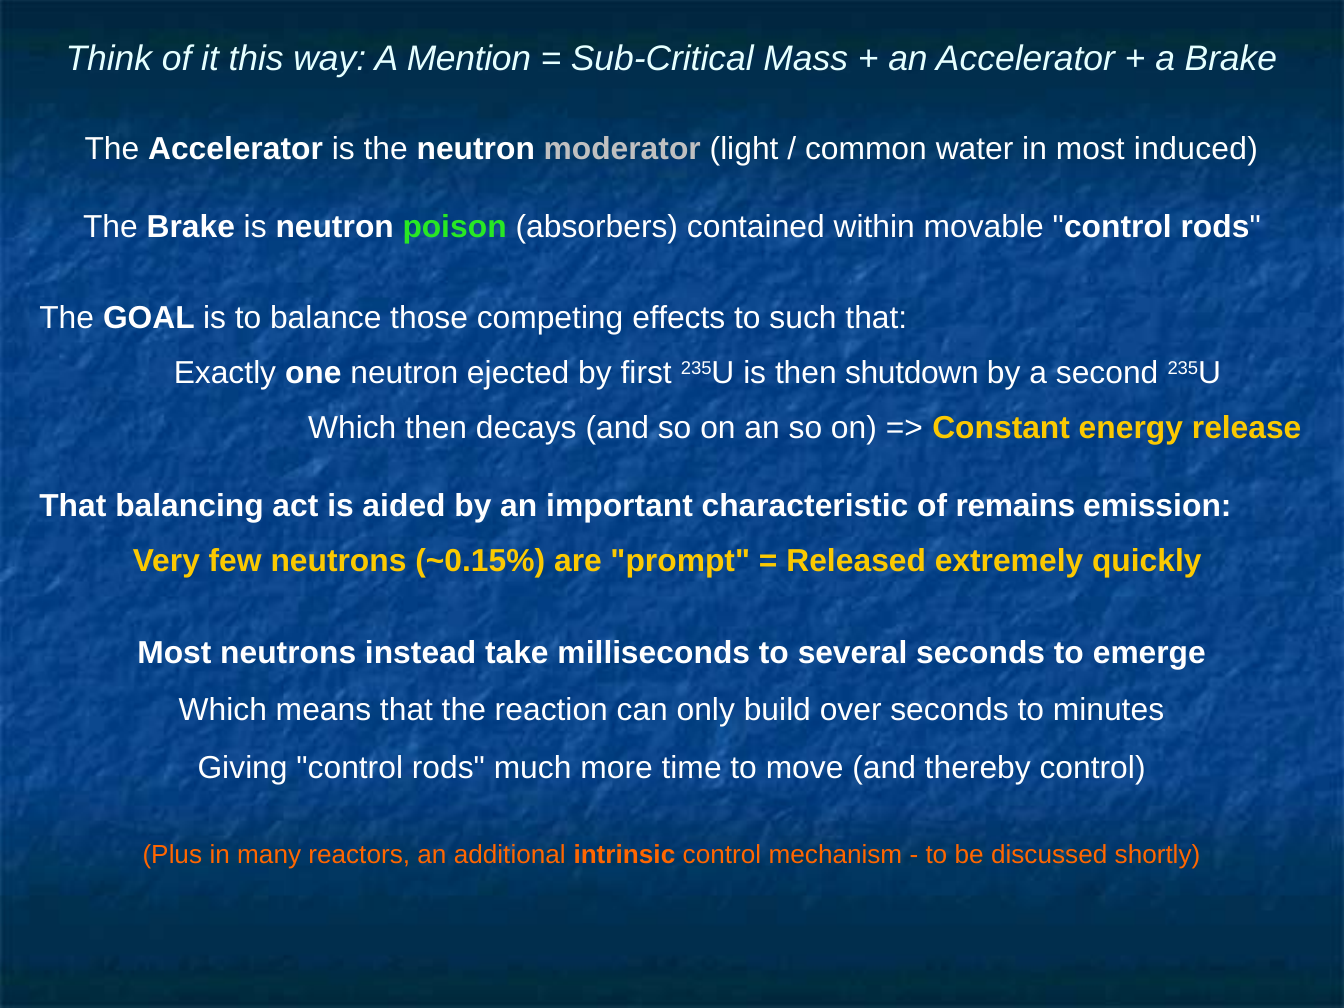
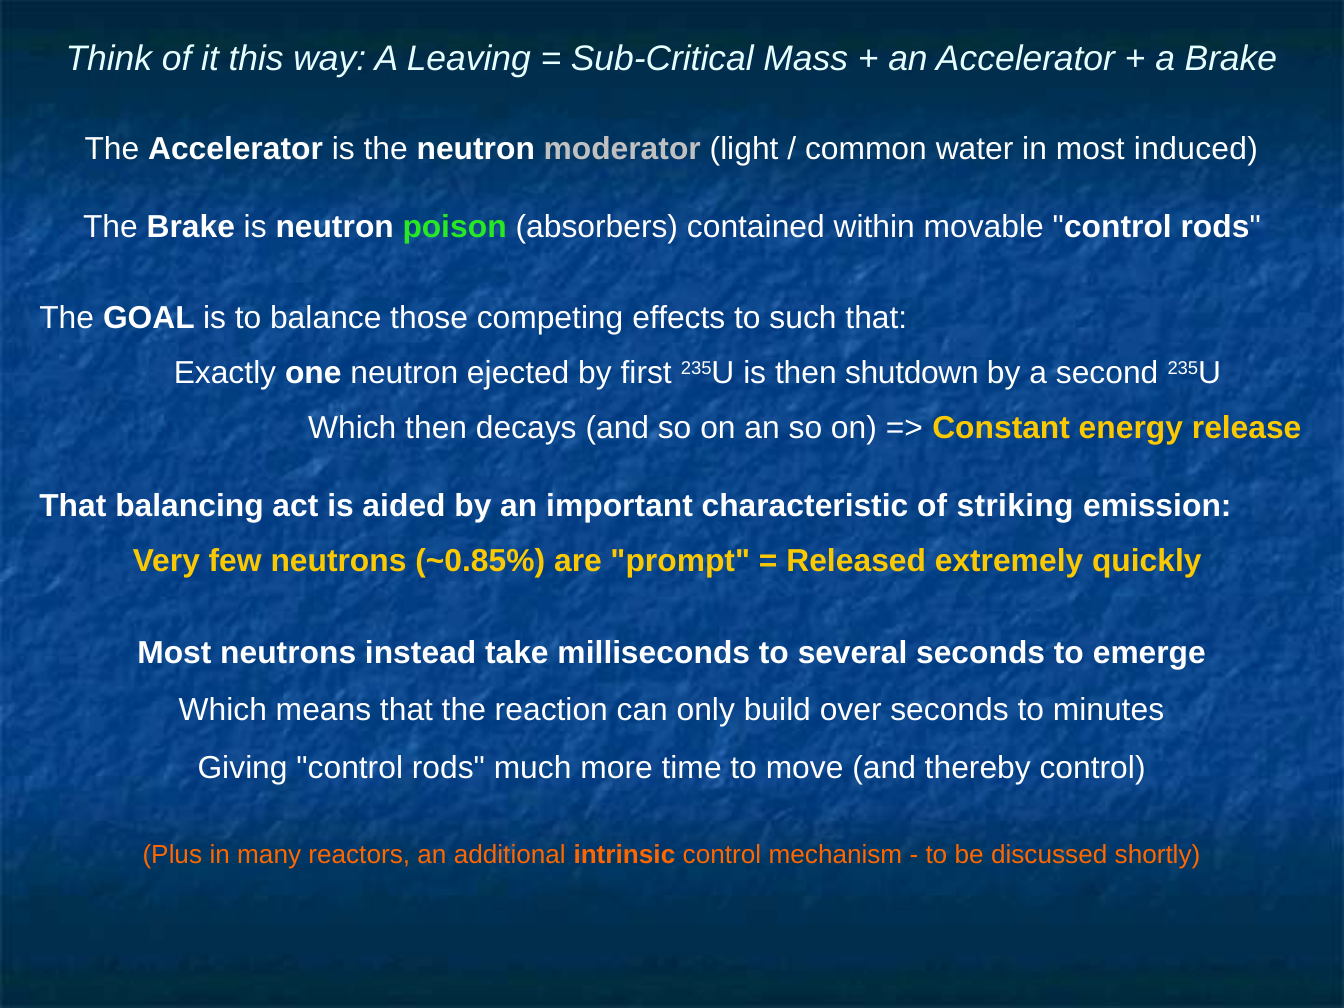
Mention: Mention -> Leaving (469, 58)
remains: remains -> striking (1015, 506)
~0.15%: ~0.15% -> ~0.85% (480, 561)
